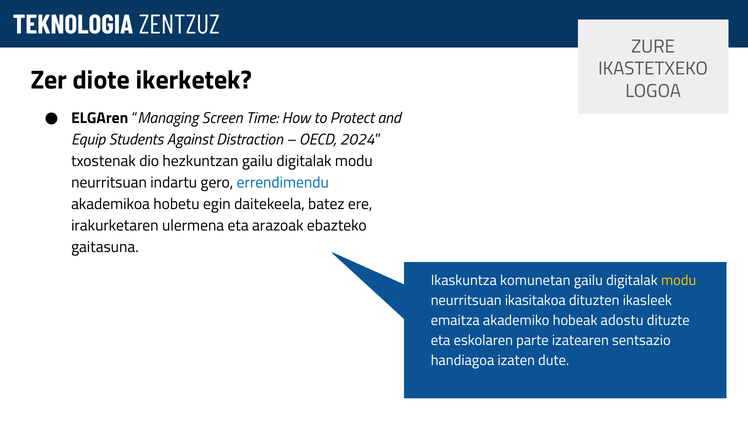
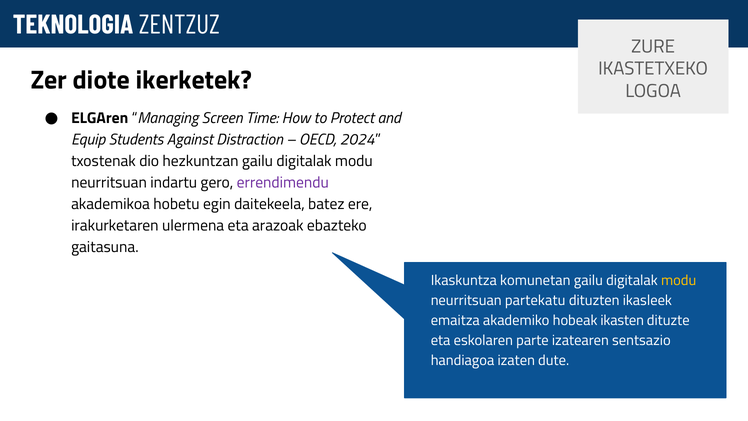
errendimendu colour: blue -> purple (283, 183)
ikasitakoa: ikasitakoa -> partekatu (535, 300)
adostu: adostu -> ikasten (622, 320)
